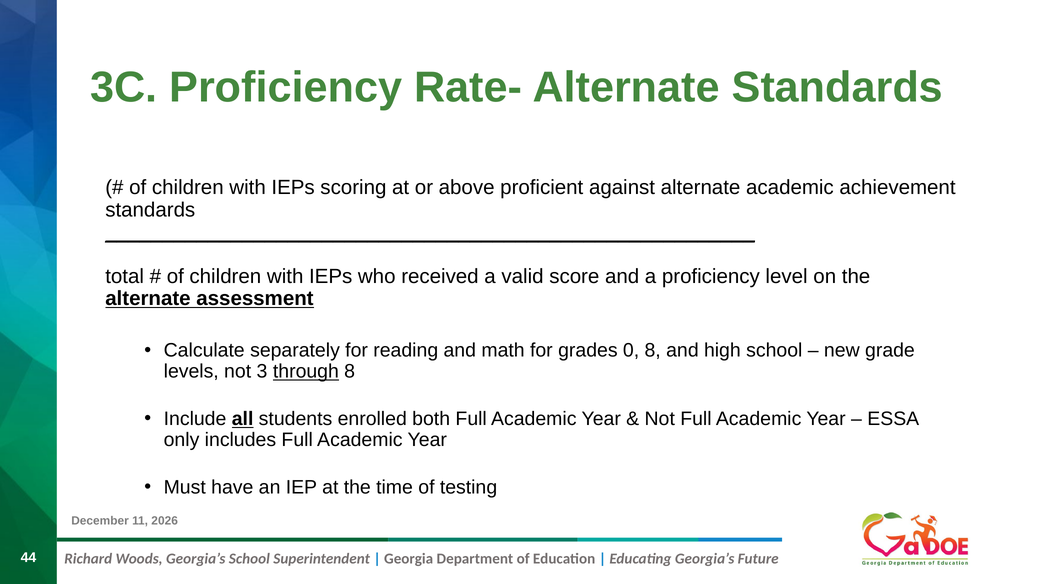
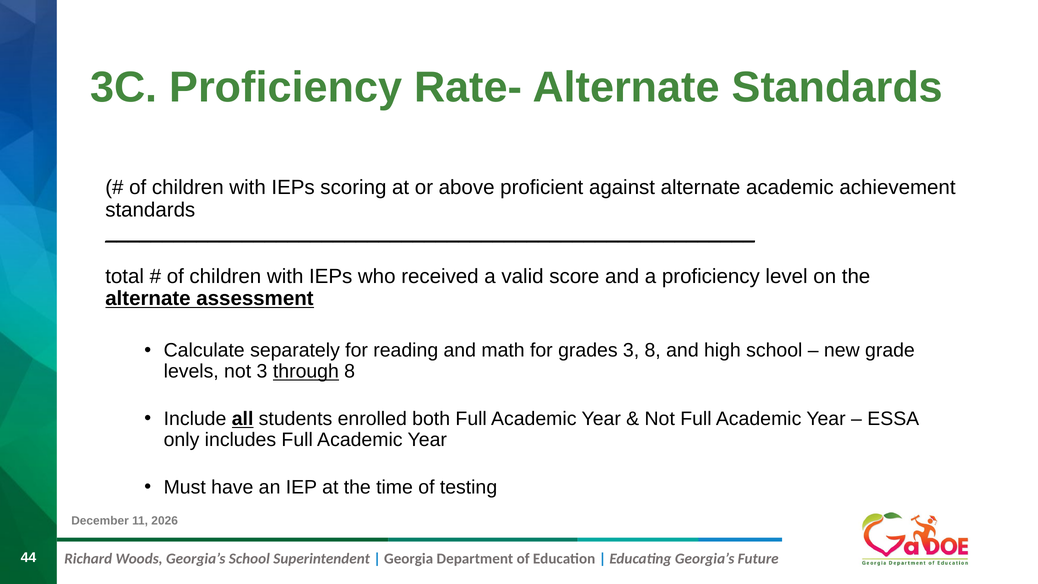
grades 0: 0 -> 3 (631, 350)
